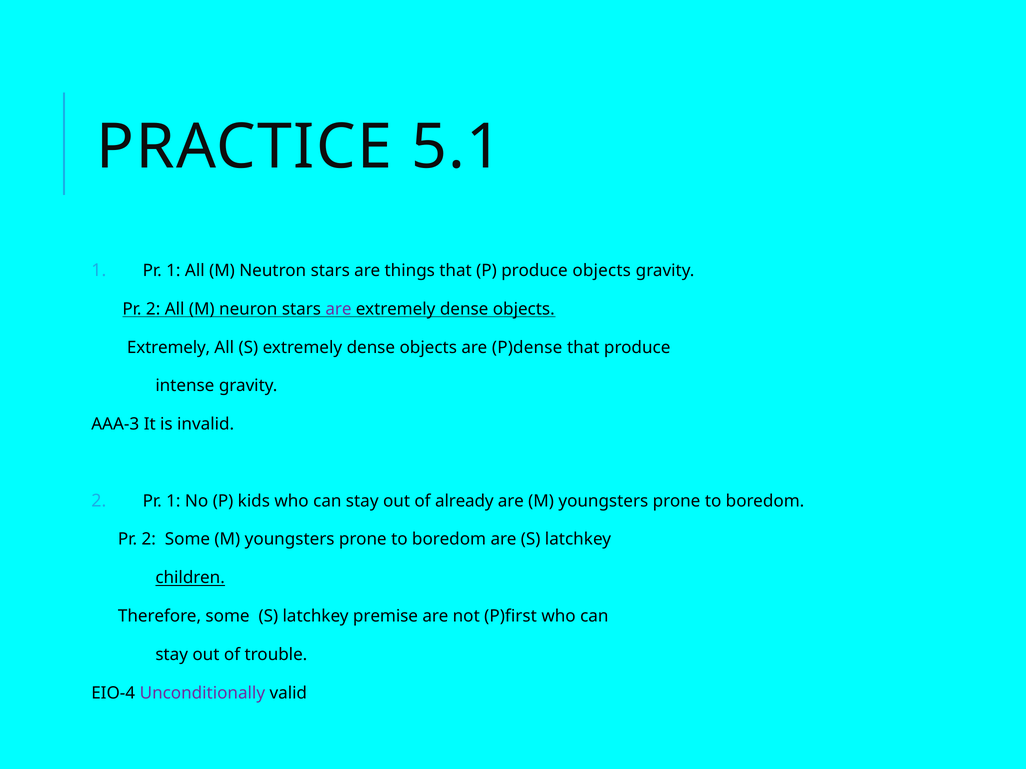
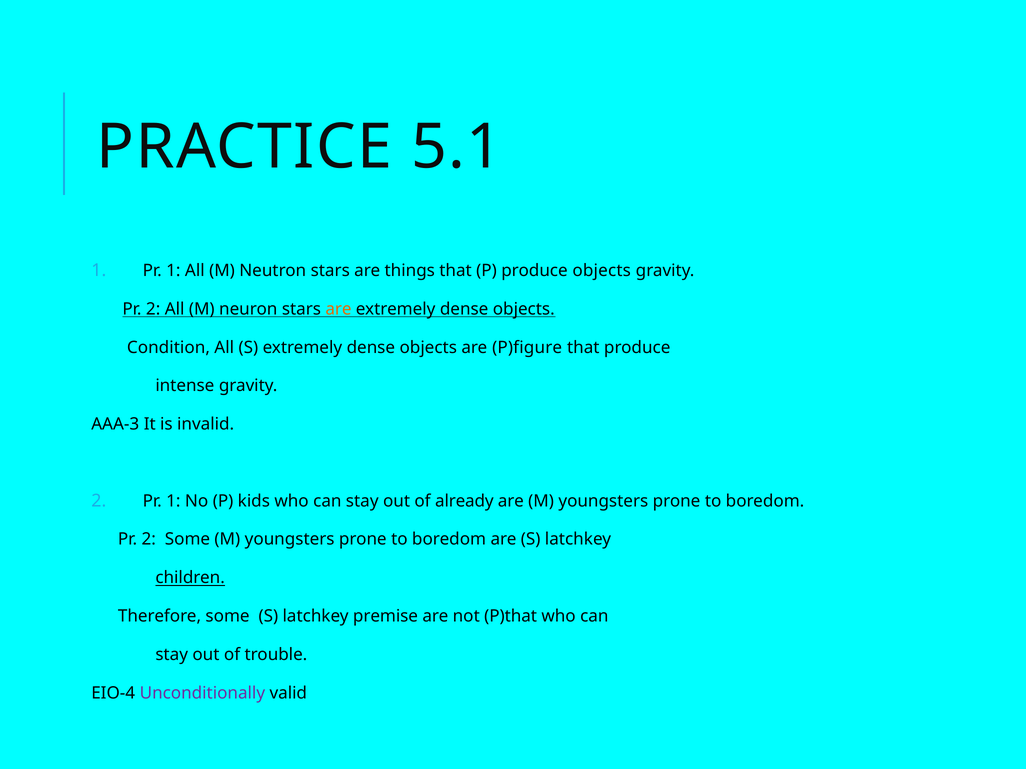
are colour: purple -> orange (338, 309)
Extremely: Extremely -> Condition (168, 348)
P)dense: P)dense -> P)figure (527, 348)
P)first: P)first -> P)that (511, 617)
